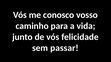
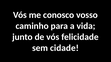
passar: passar -> cidade (64, 48)
